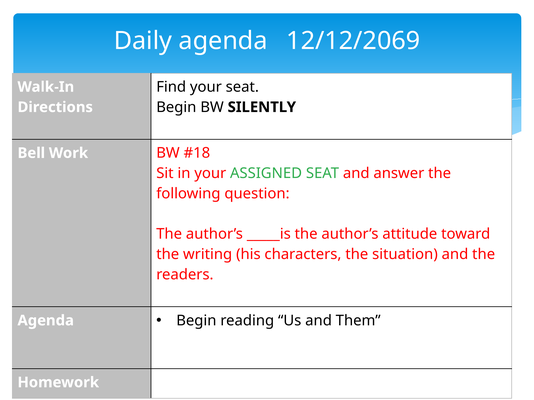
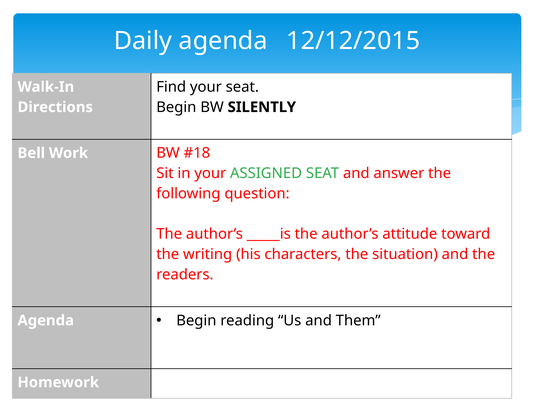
12/12/2069: 12/12/2069 -> 12/12/2015 (353, 41)
